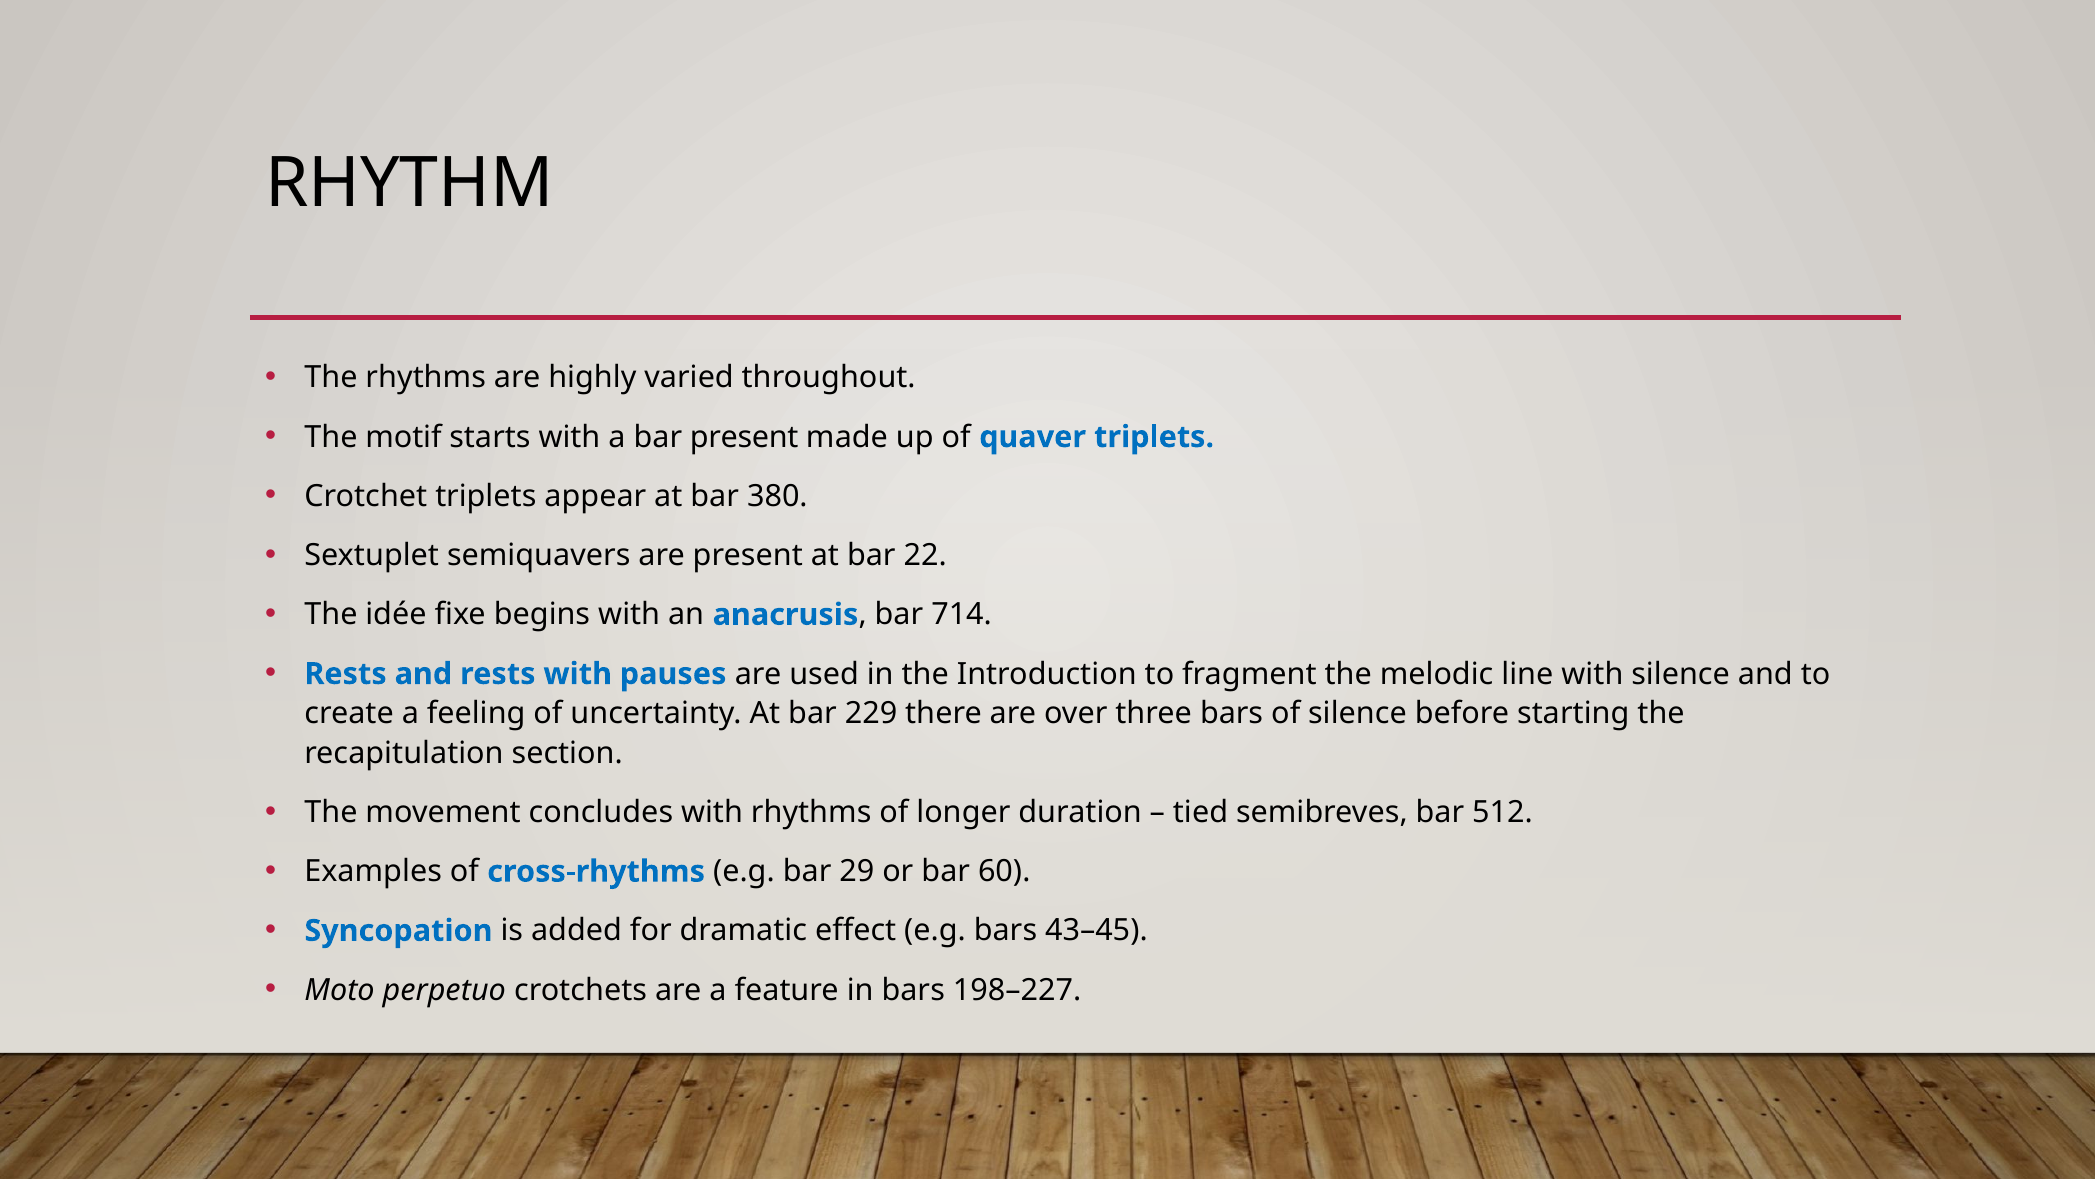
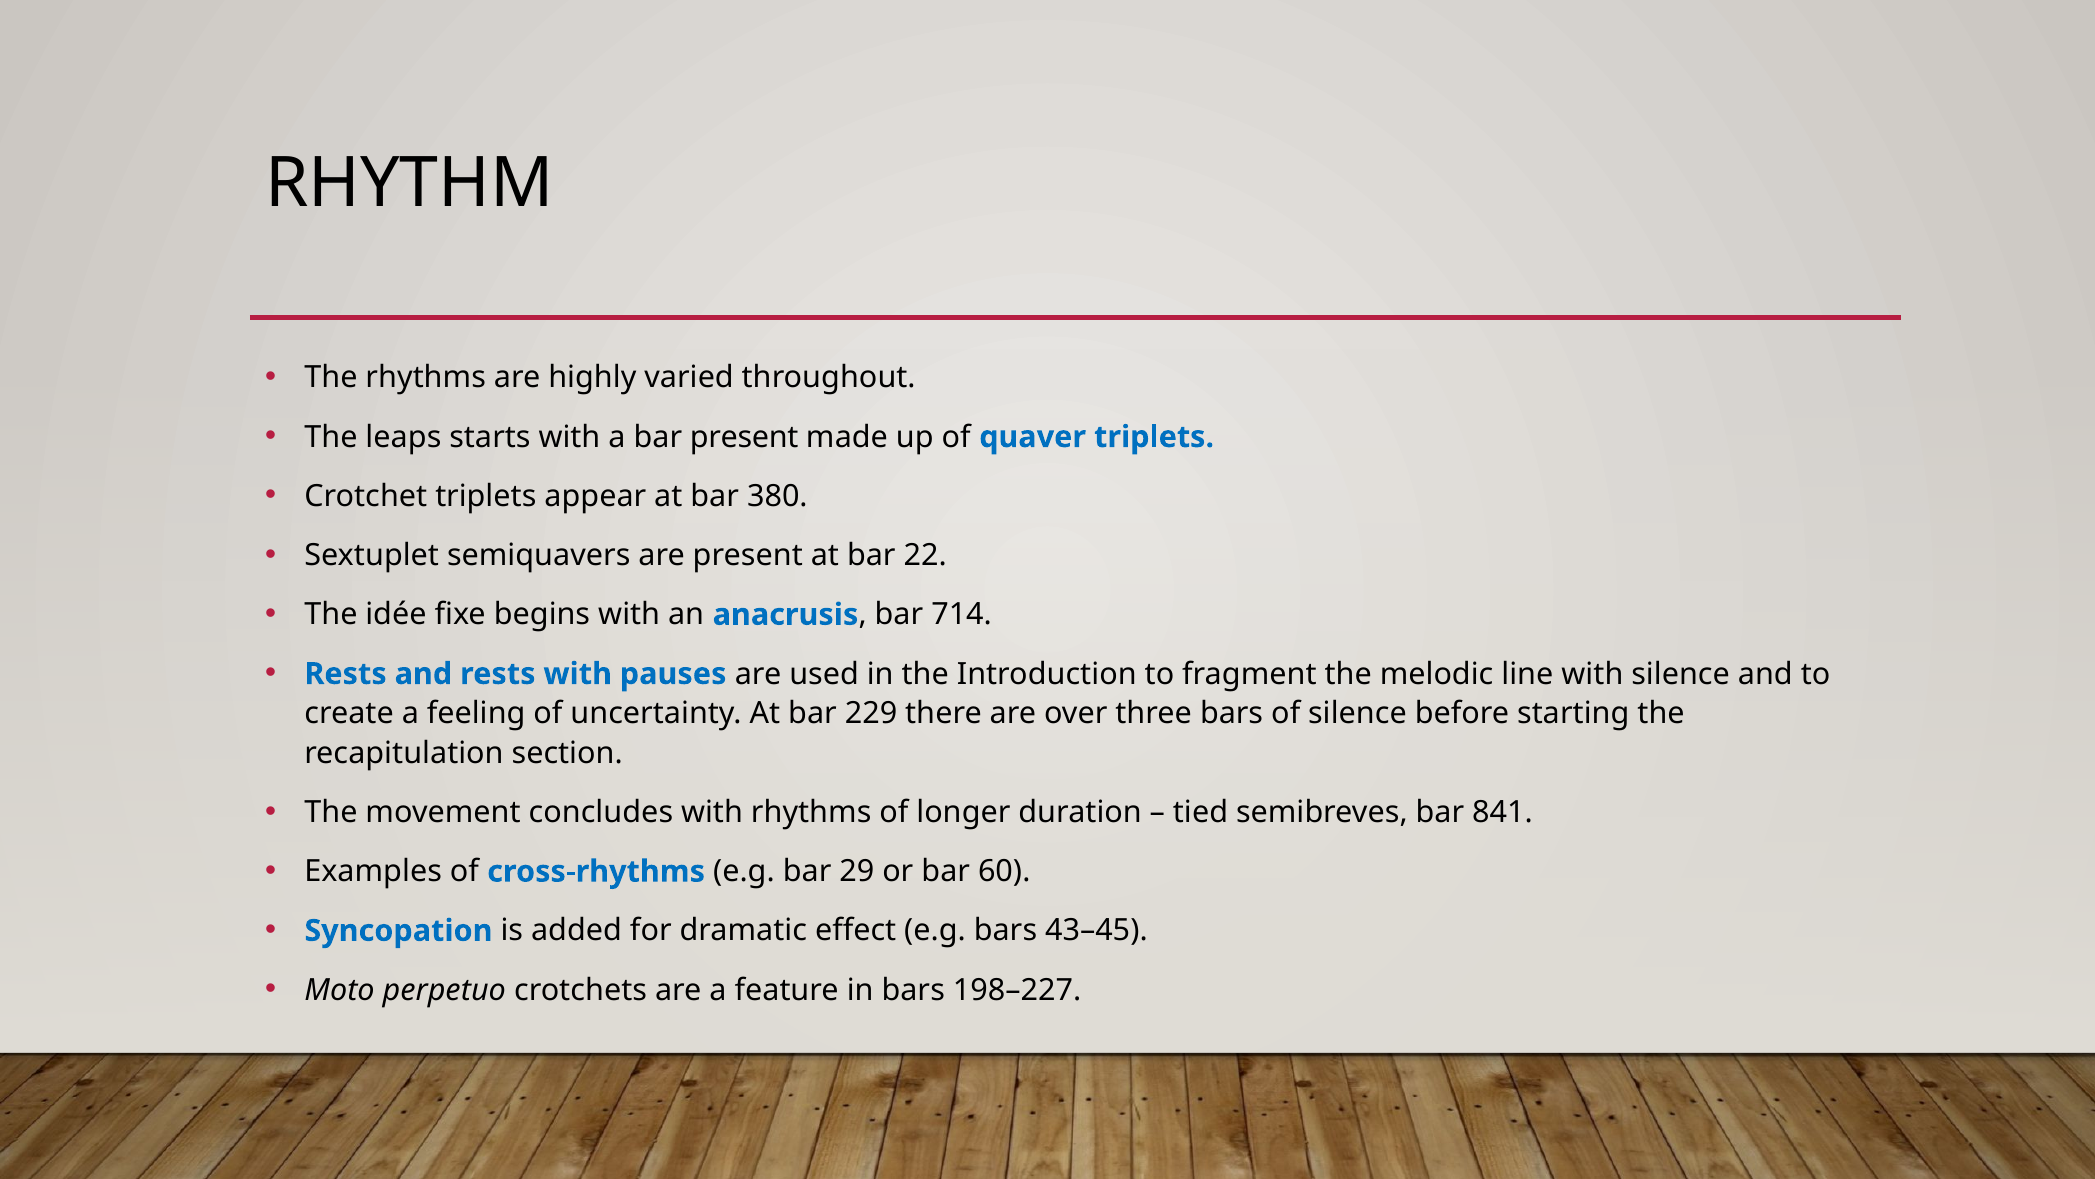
motif: motif -> leaps (403, 437)
512: 512 -> 841 (1503, 812)
